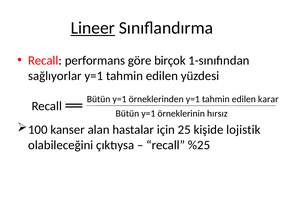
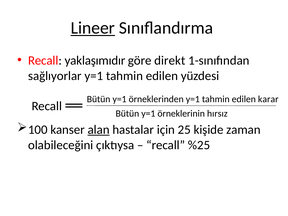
performans: performans -> yaklaşımıdır (95, 60)
birçok: birçok -> direkt (170, 60)
alan underline: none -> present (99, 130)
lojistik: lojistik -> zaman (243, 130)
